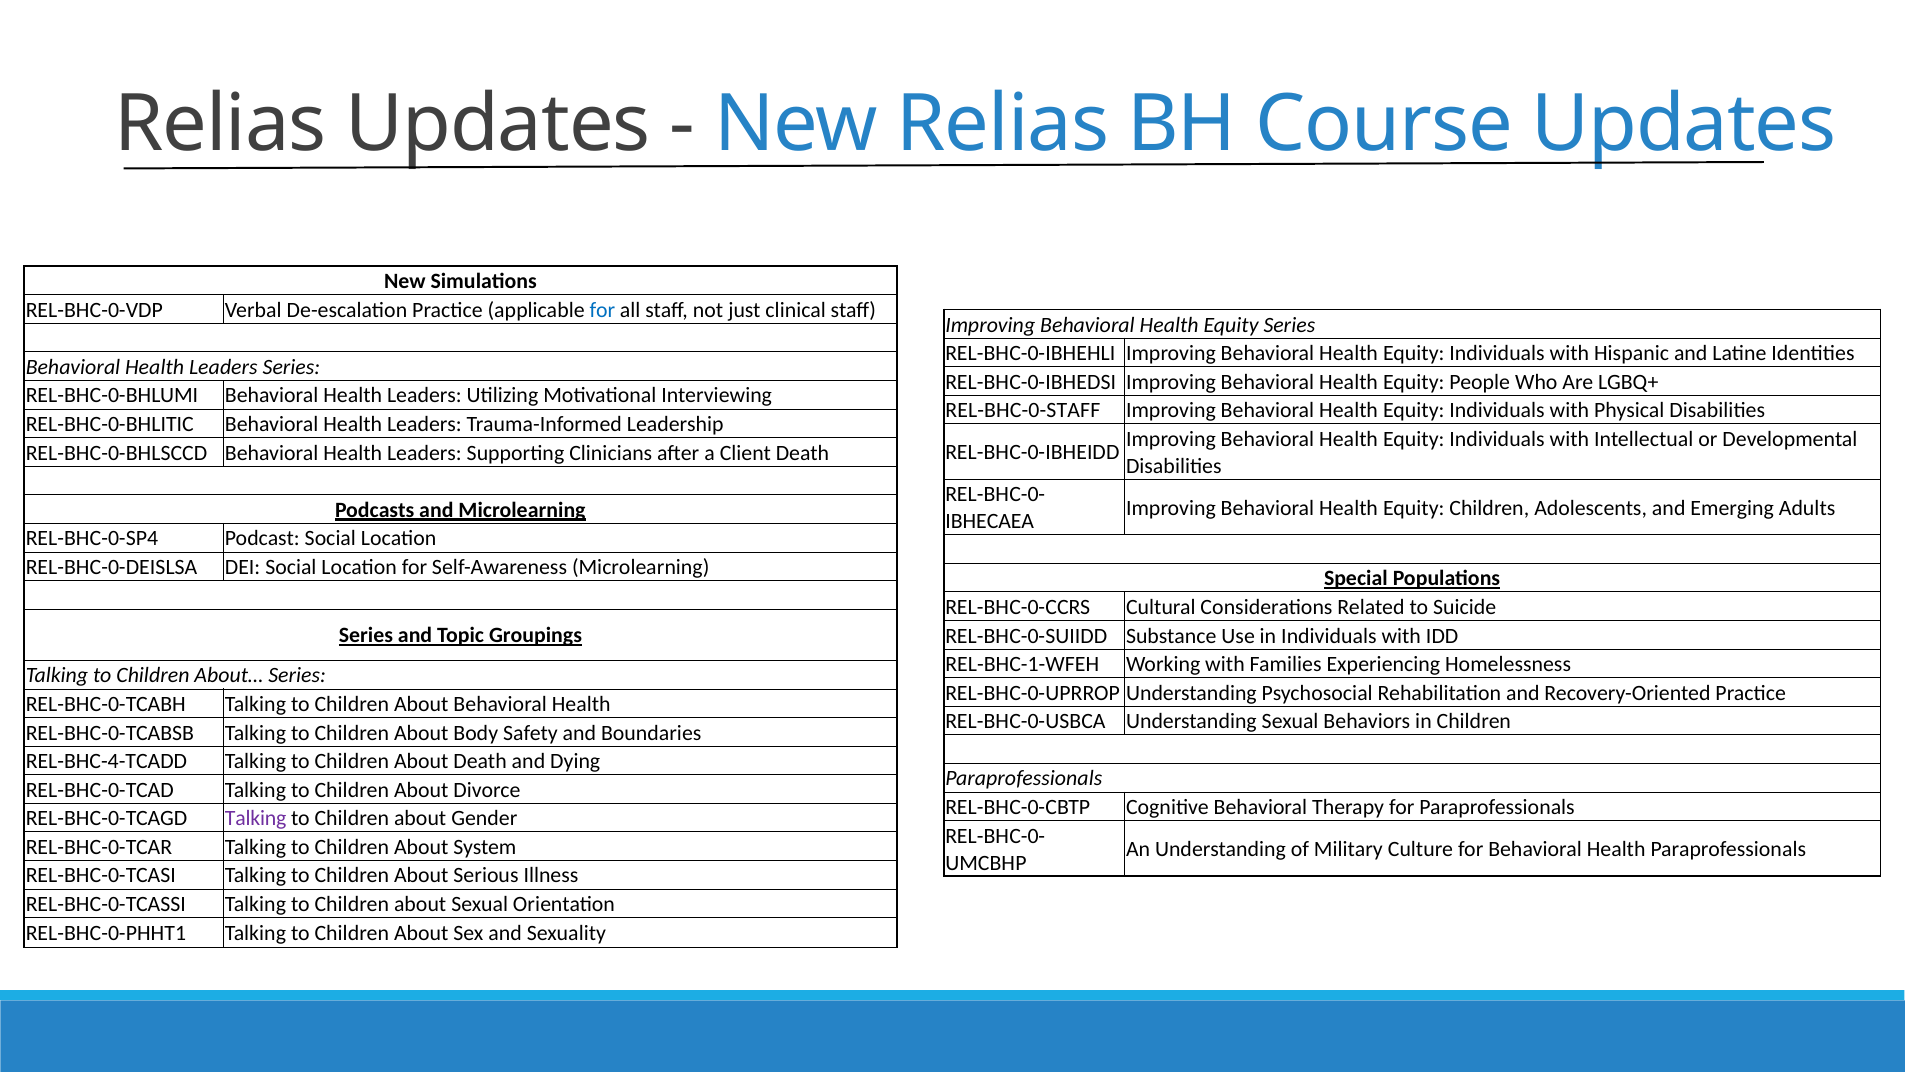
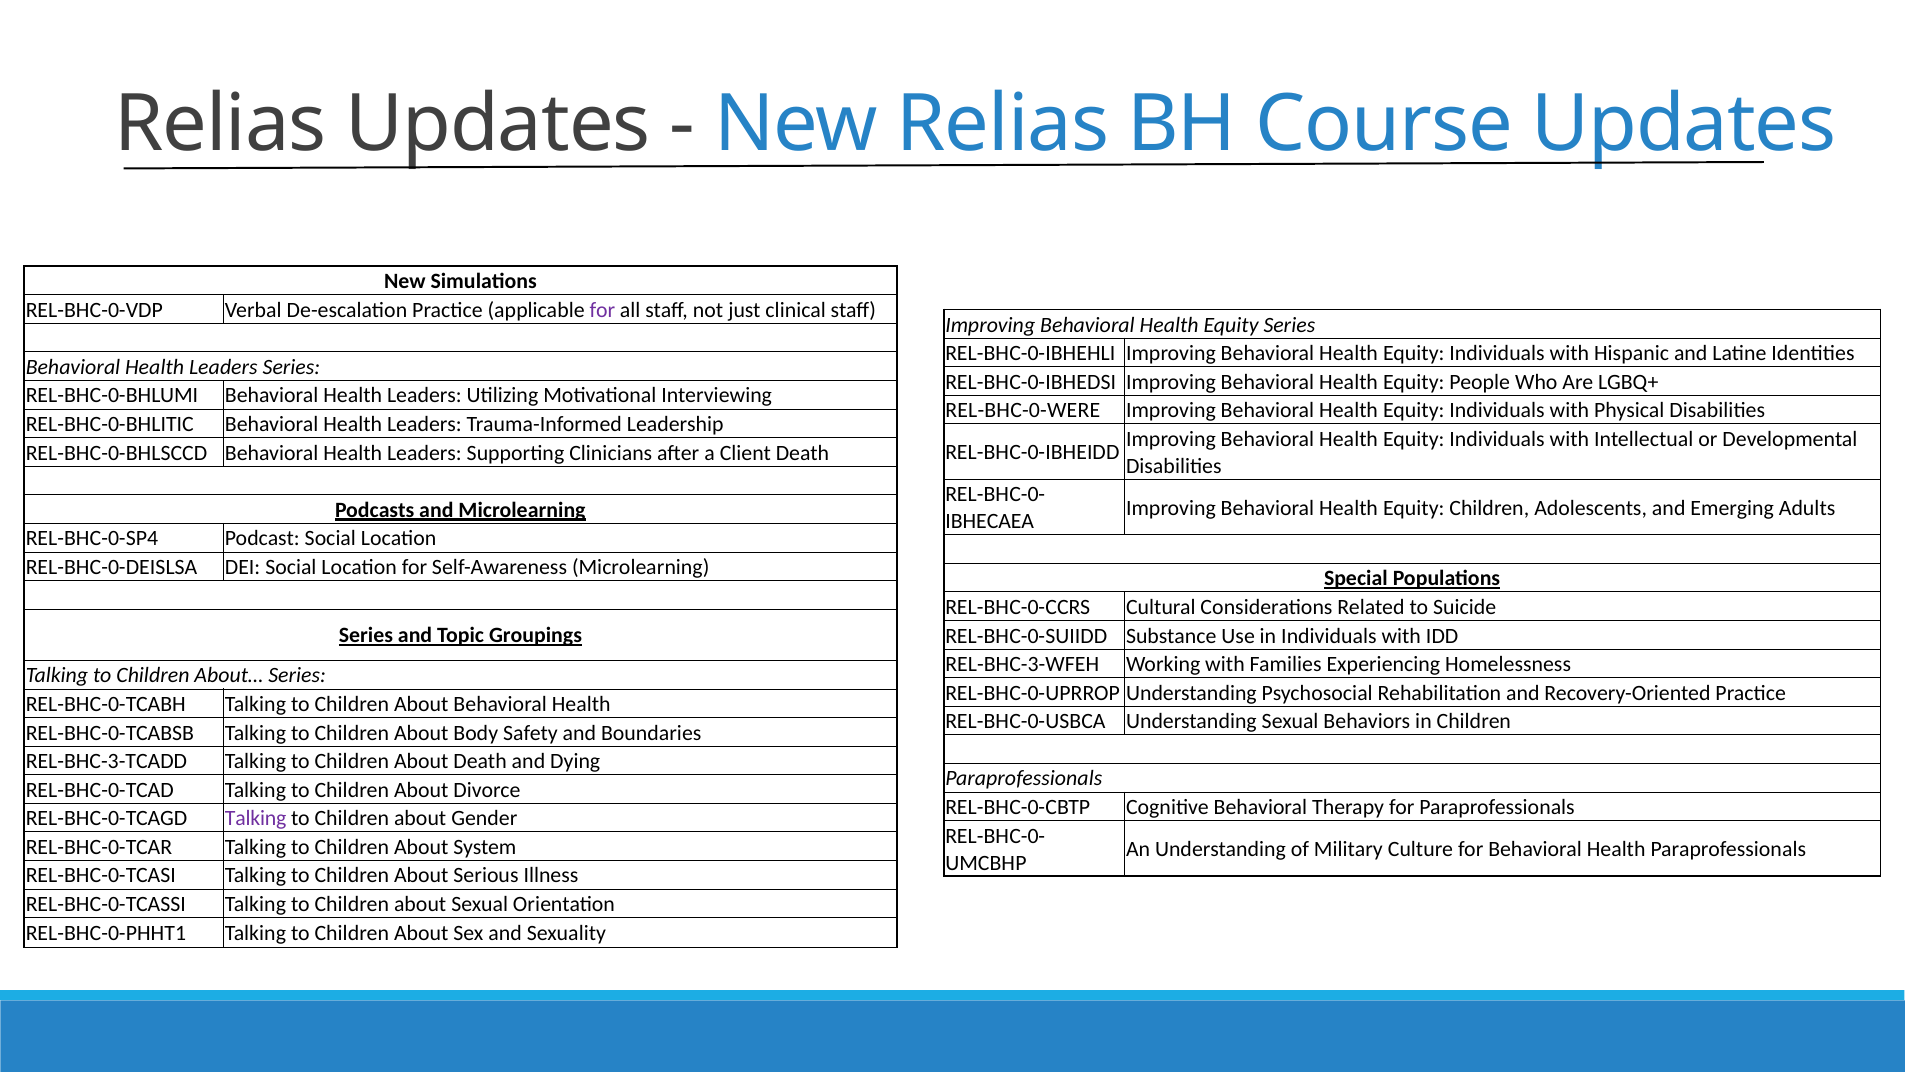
for colour: blue -> purple (602, 310)
REL-BHC-0-STAFF: REL-BHC-0-STAFF -> REL-BHC-0-WERE (1023, 410)
REL-BHC-1-WFEH: REL-BHC-1-WFEH -> REL-BHC-3-WFEH (1022, 664)
REL-BHC-4-TCADD: REL-BHC-4-TCADD -> REL-BHC-3-TCADD (106, 761)
